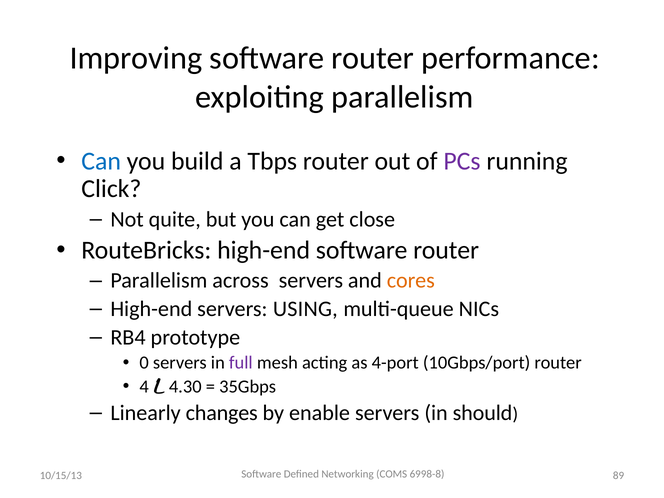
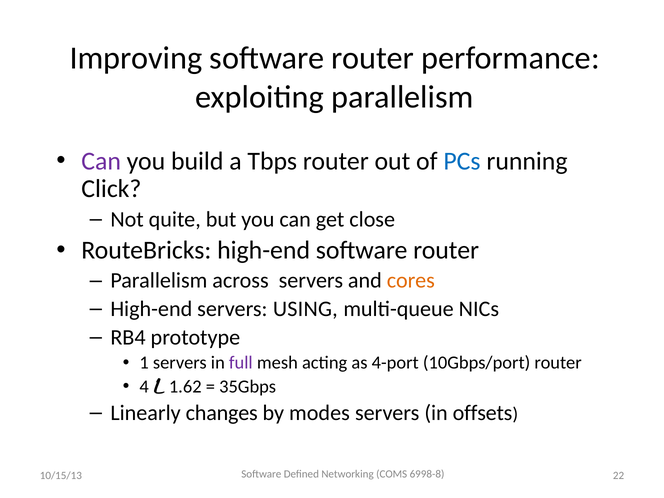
Can colour: blue -> purple (101, 161)
PCs colour: purple -> blue (462, 161)
0: 0 -> 1 (144, 363)
4.30: 4.30 -> 1.62 (185, 386)
enable: enable -> modes (319, 413)
should: should -> offsets (483, 413)
89: 89 -> 22 (619, 475)
